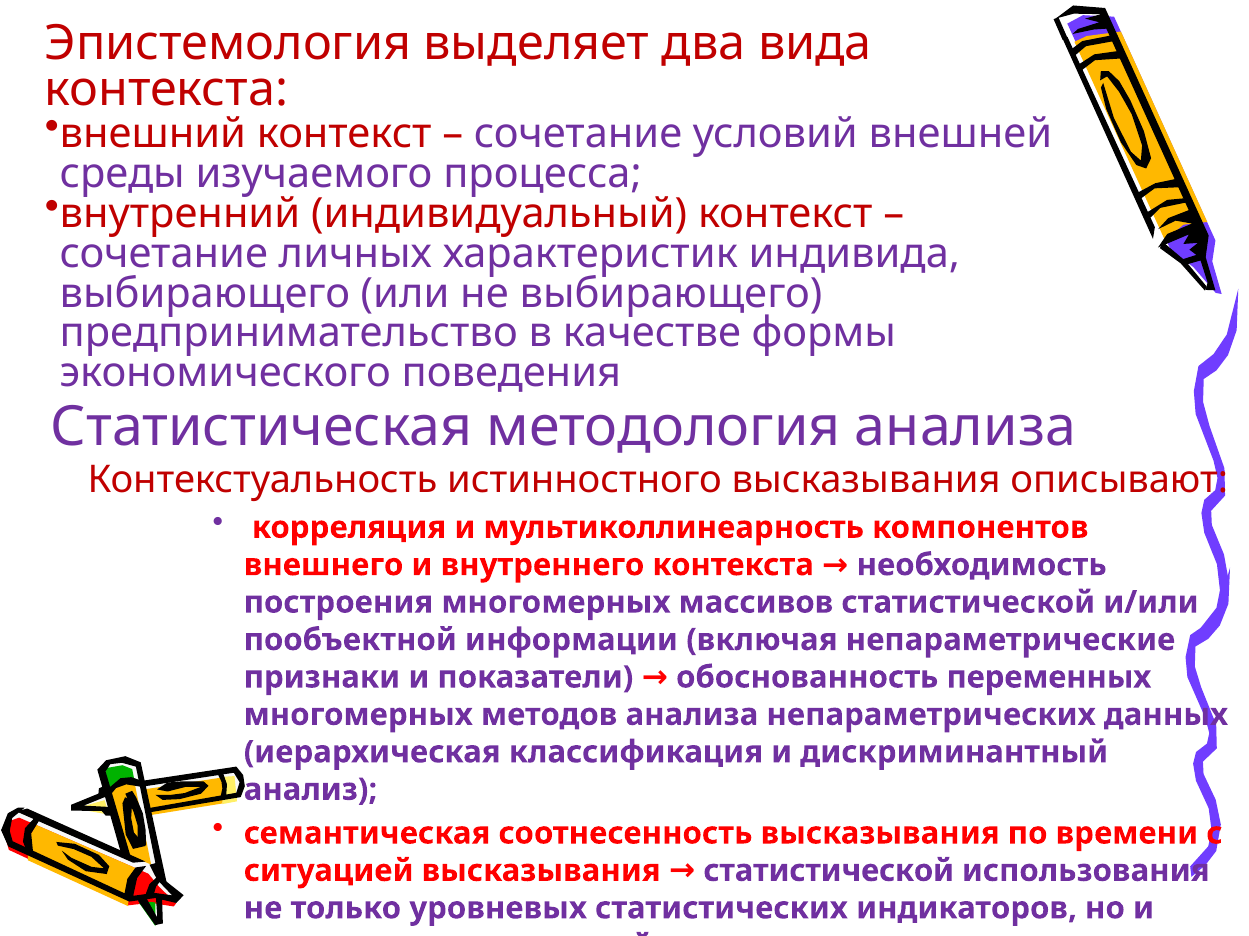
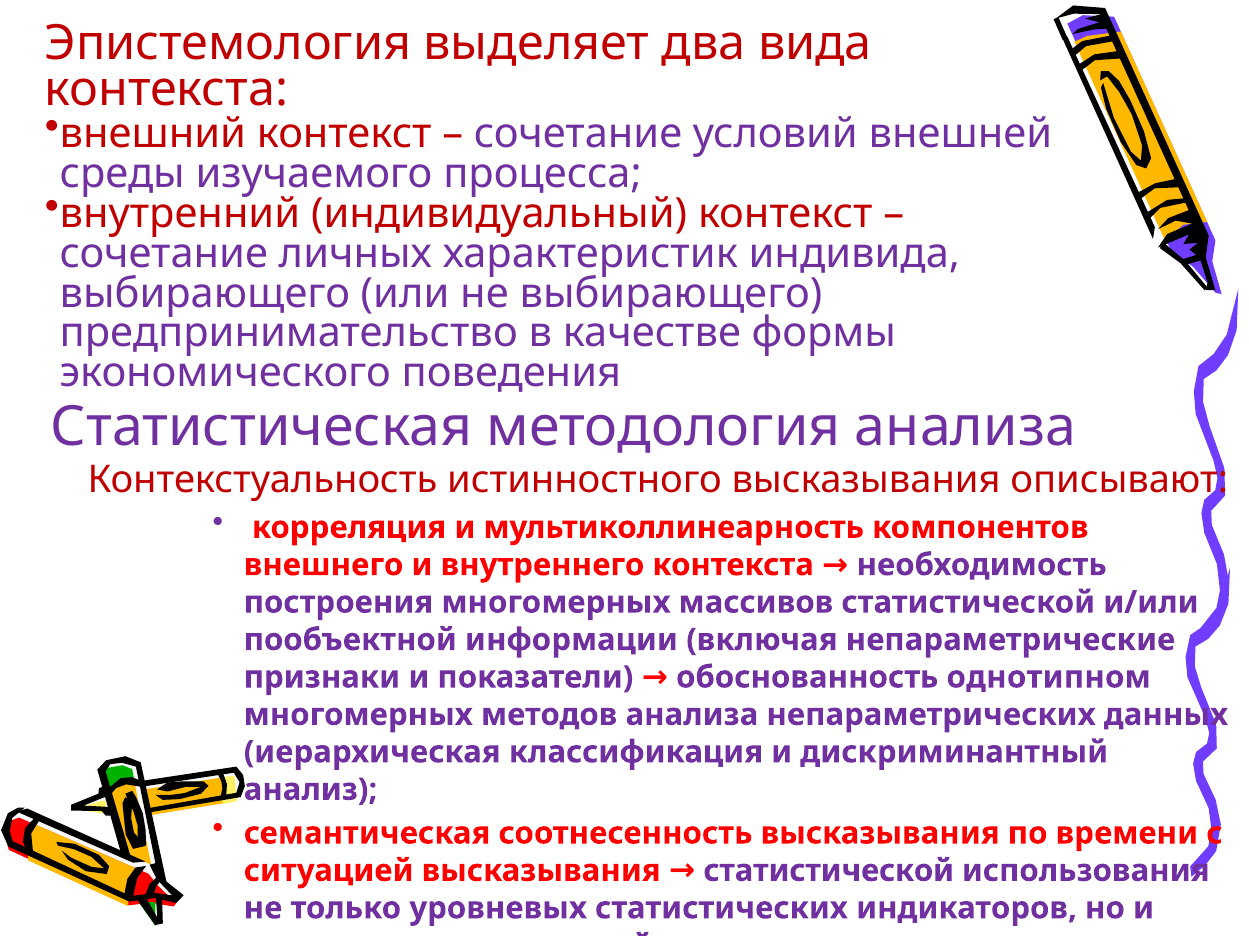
переменных: переменных -> однотипном (1049, 678)
